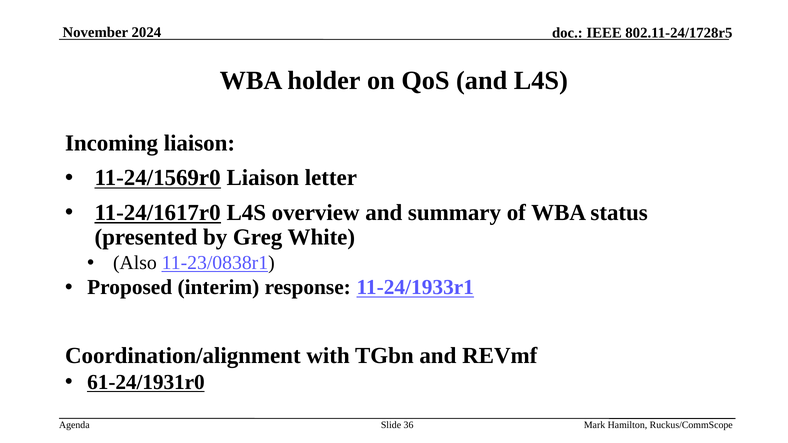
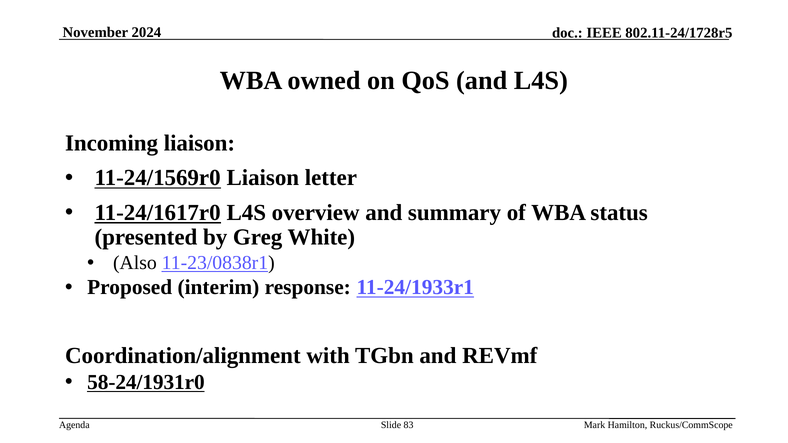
holder: holder -> owned (324, 81)
61-24/1931r0: 61-24/1931r0 -> 58-24/1931r0 (146, 382)
36: 36 -> 83 (409, 425)
